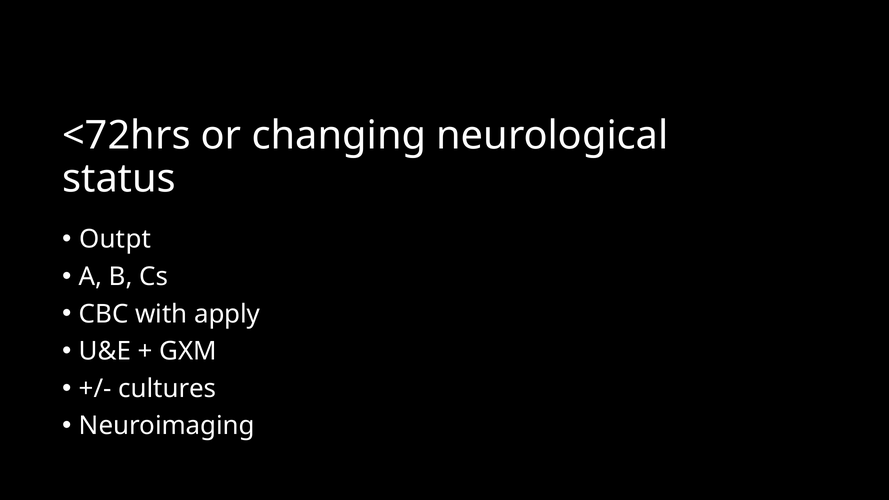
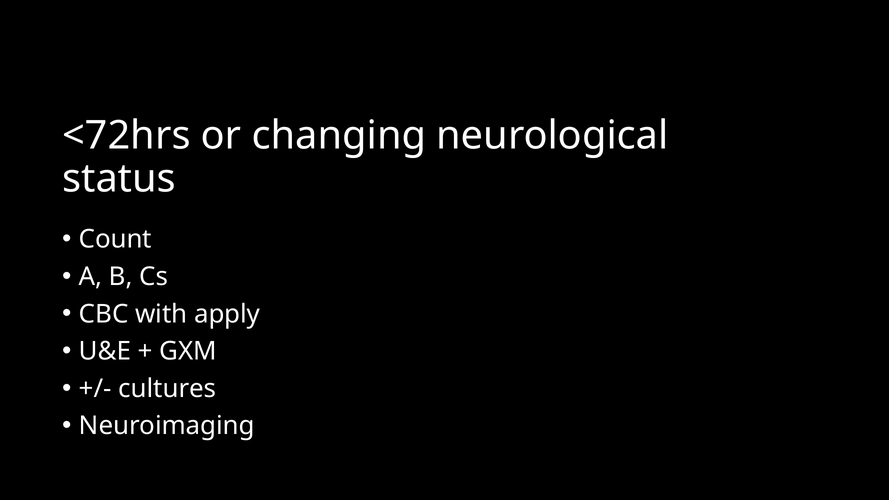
Outpt: Outpt -> Count (115, 239)
